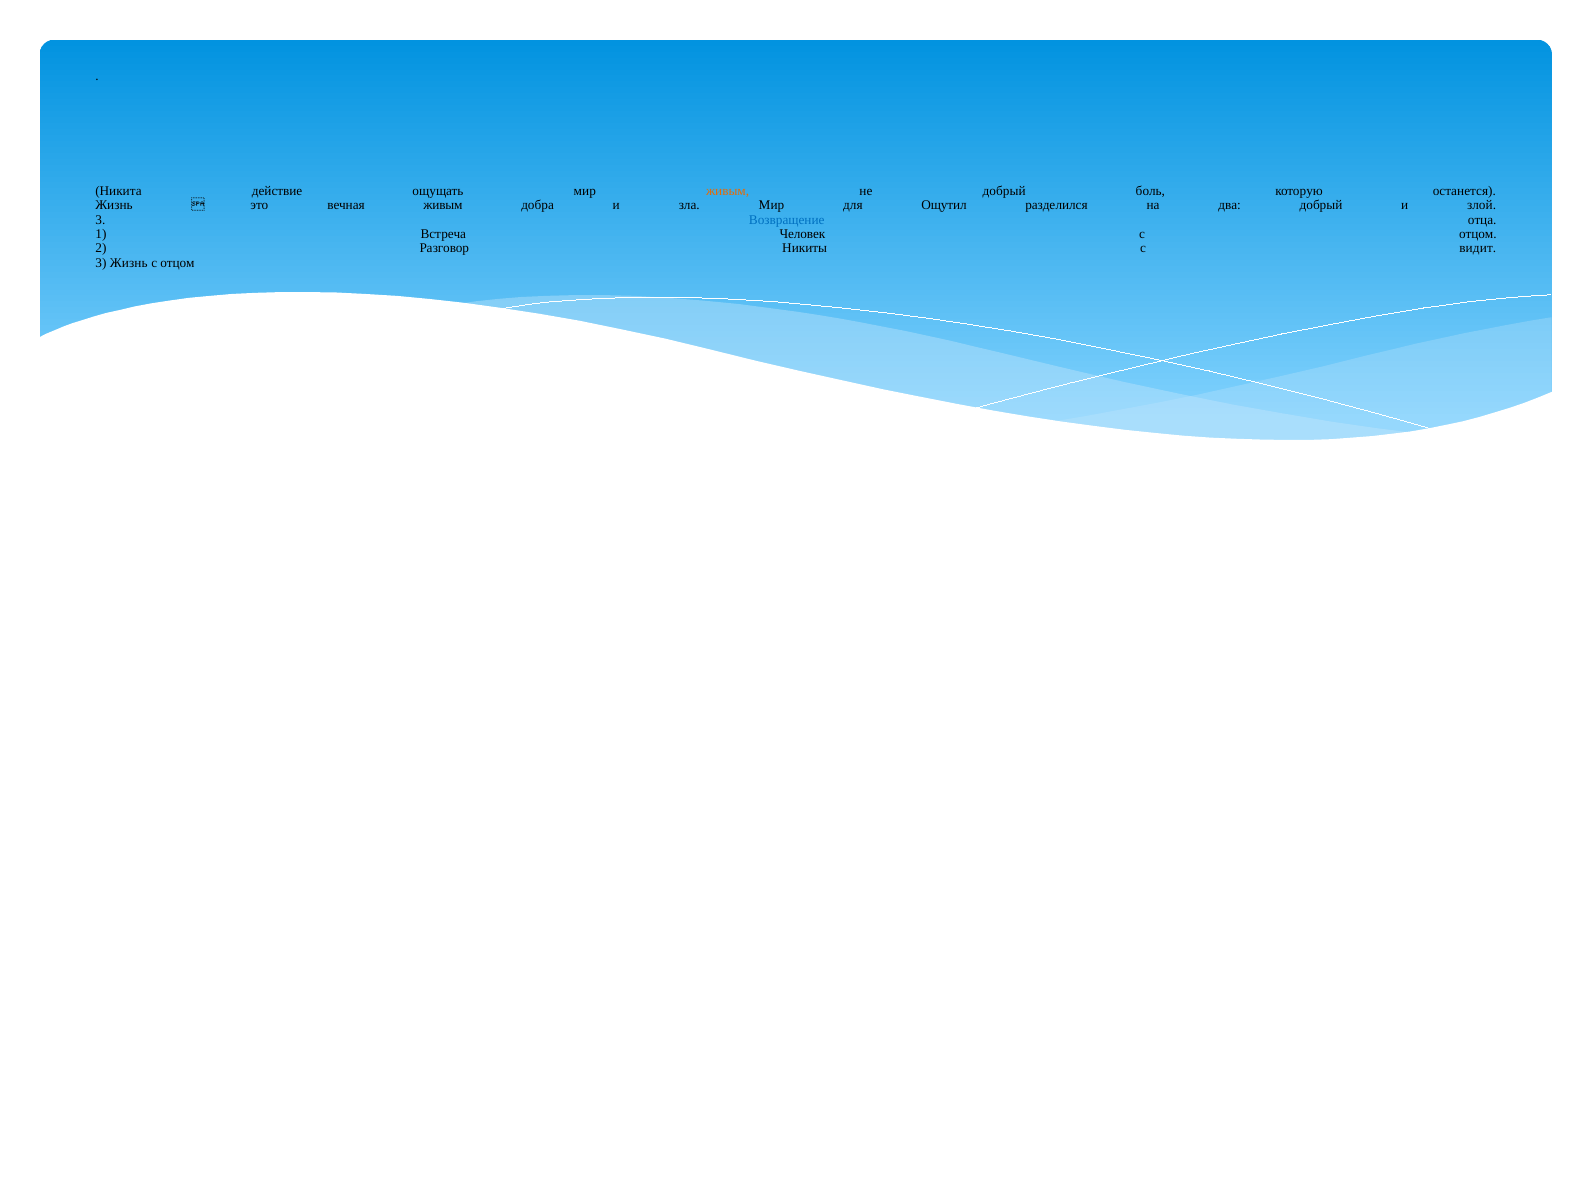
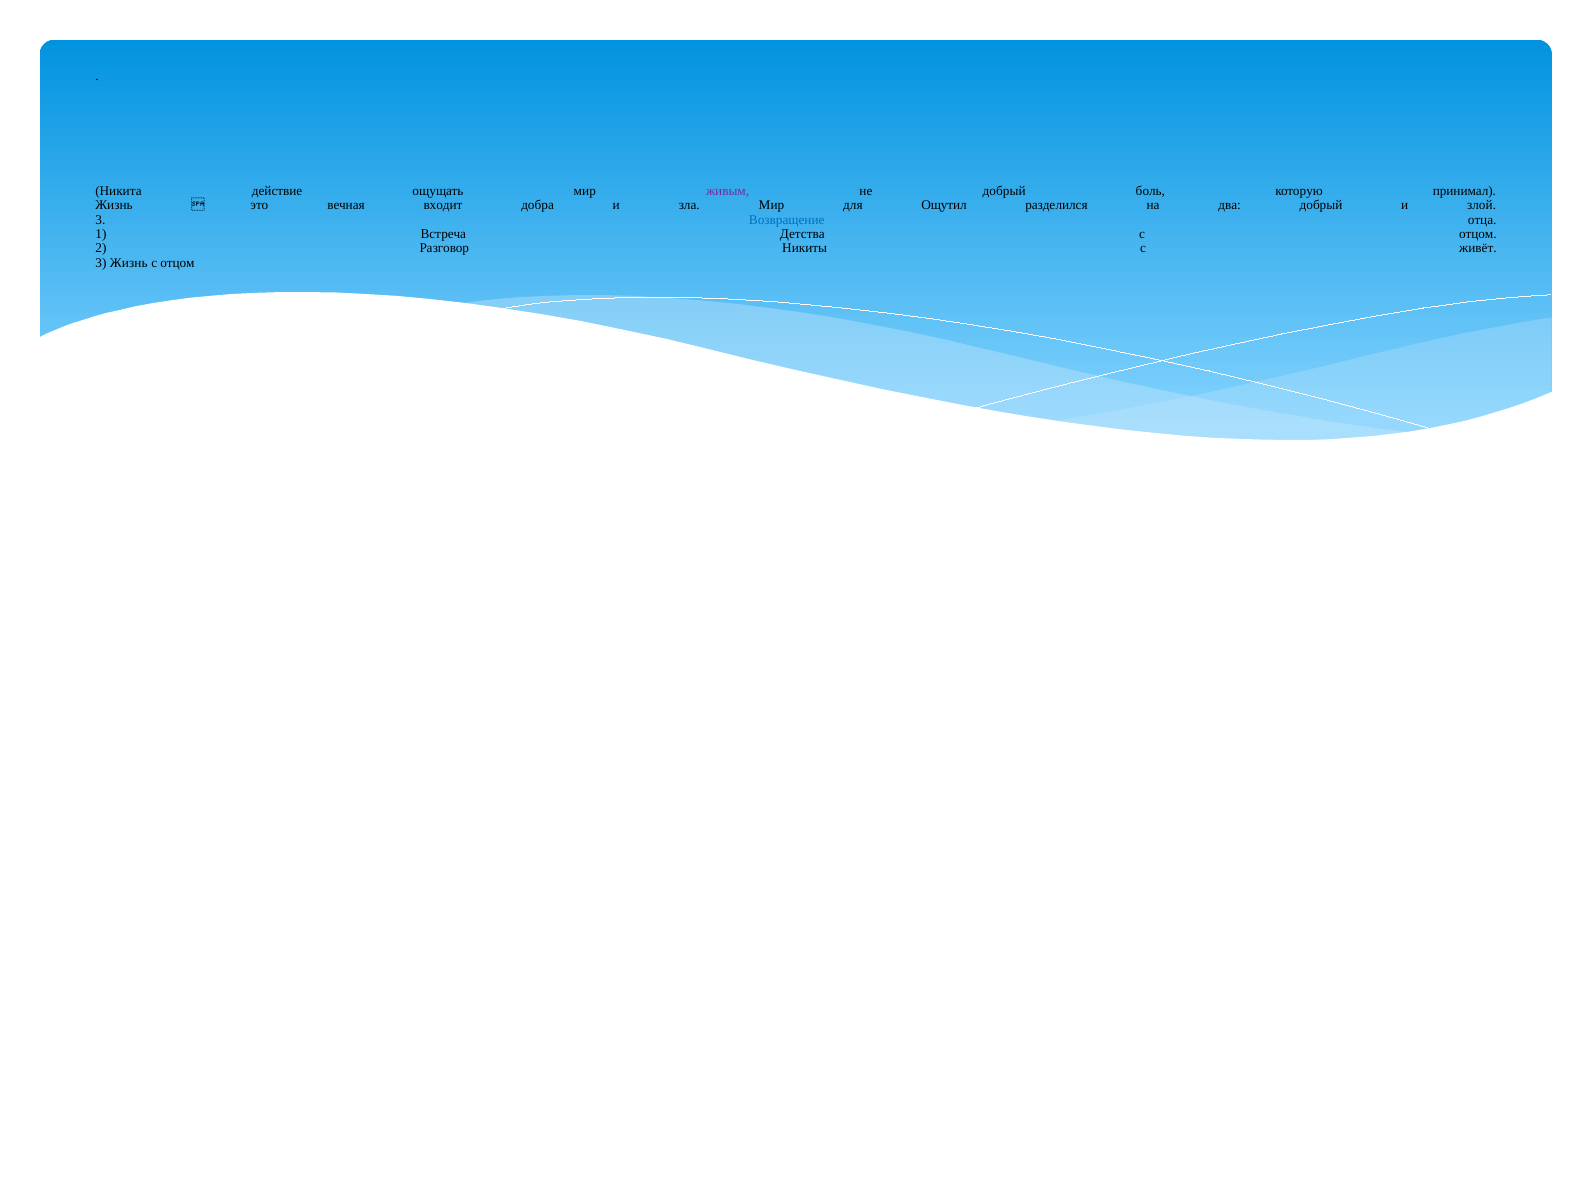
живым colour: orange -> purple (728, 191)
останется: останется -> принимал (1464, 191)
вечная живым: живым -> входит (443, 205)
Человек: Человек -> Детства (802, 234)
видит: видит -> живёт (1478, 248)
